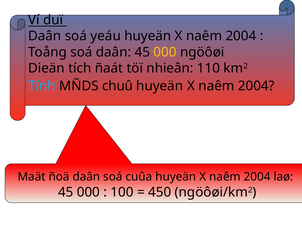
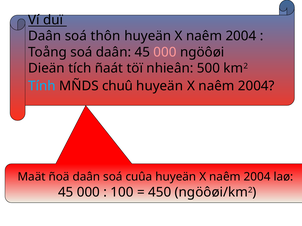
yeáu: yeáu -> thôn (106, 36)
000 colour: yellow -> pink (165, 52)
110: 110 -> 500 (209, 68)
